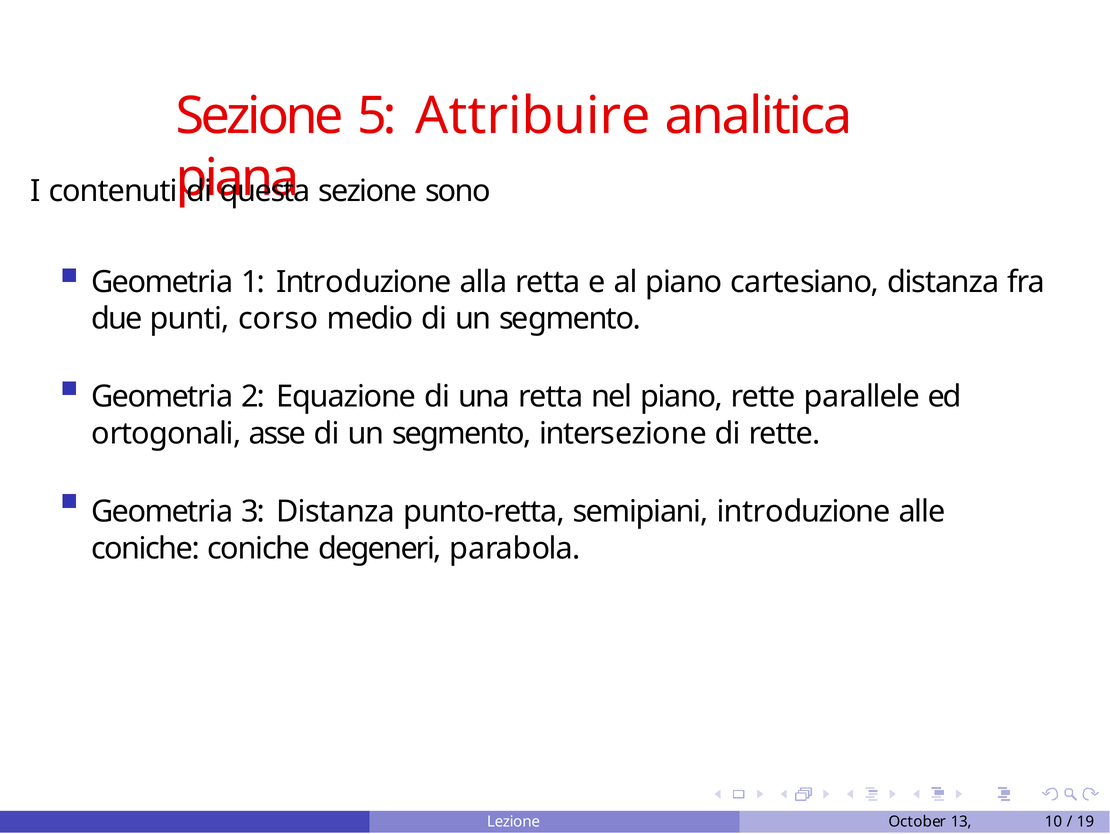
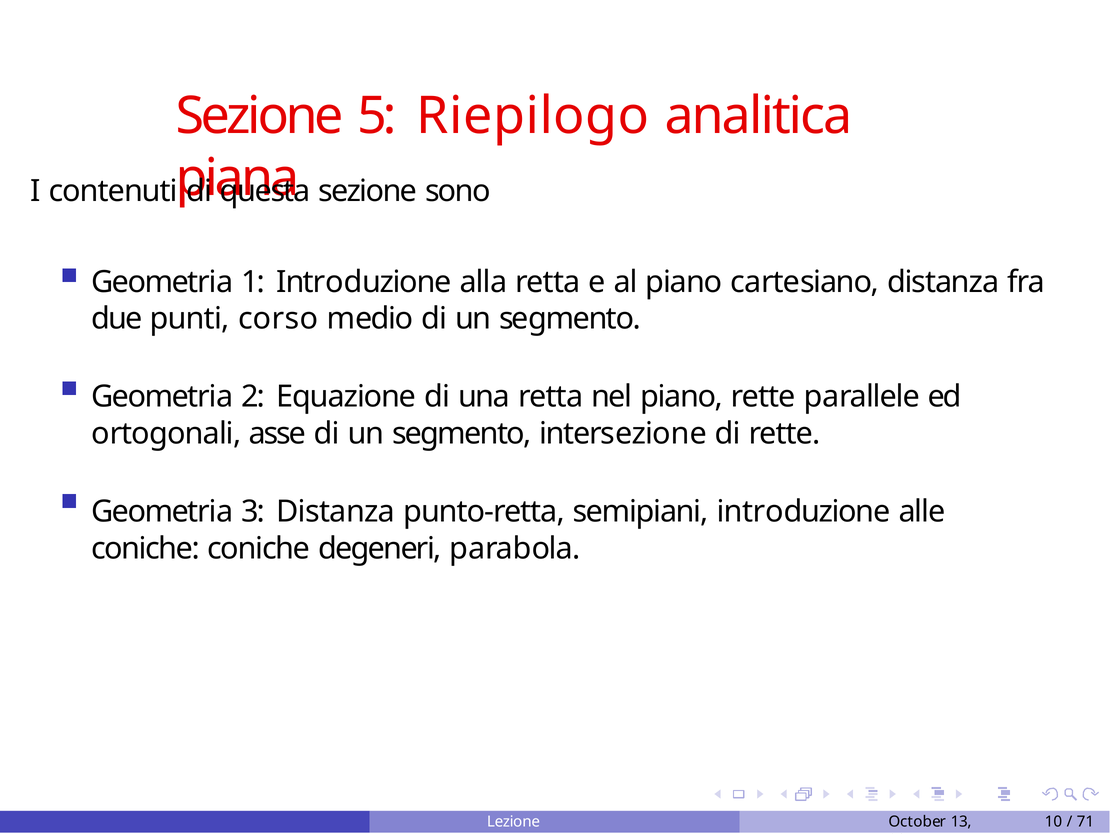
Attribuire: Attribuire -> Riepilogo (533, 116)
19: 19 -> 71 (1085, 821)
